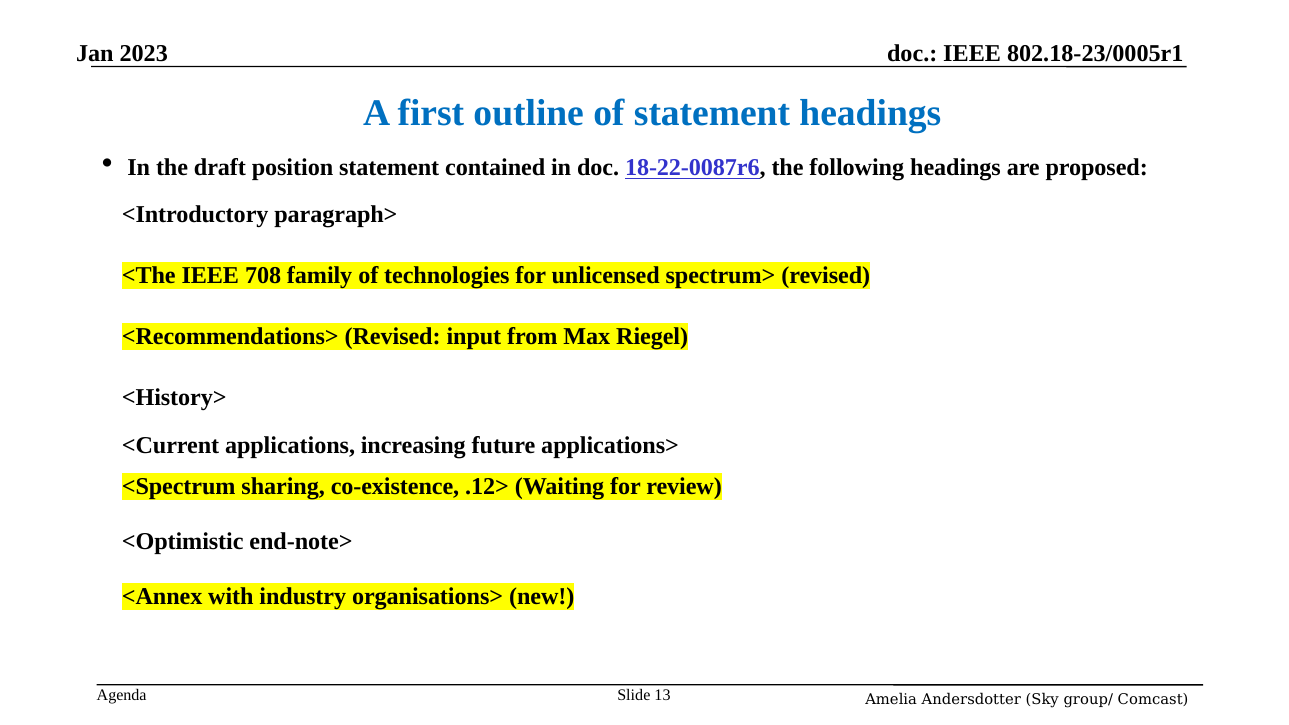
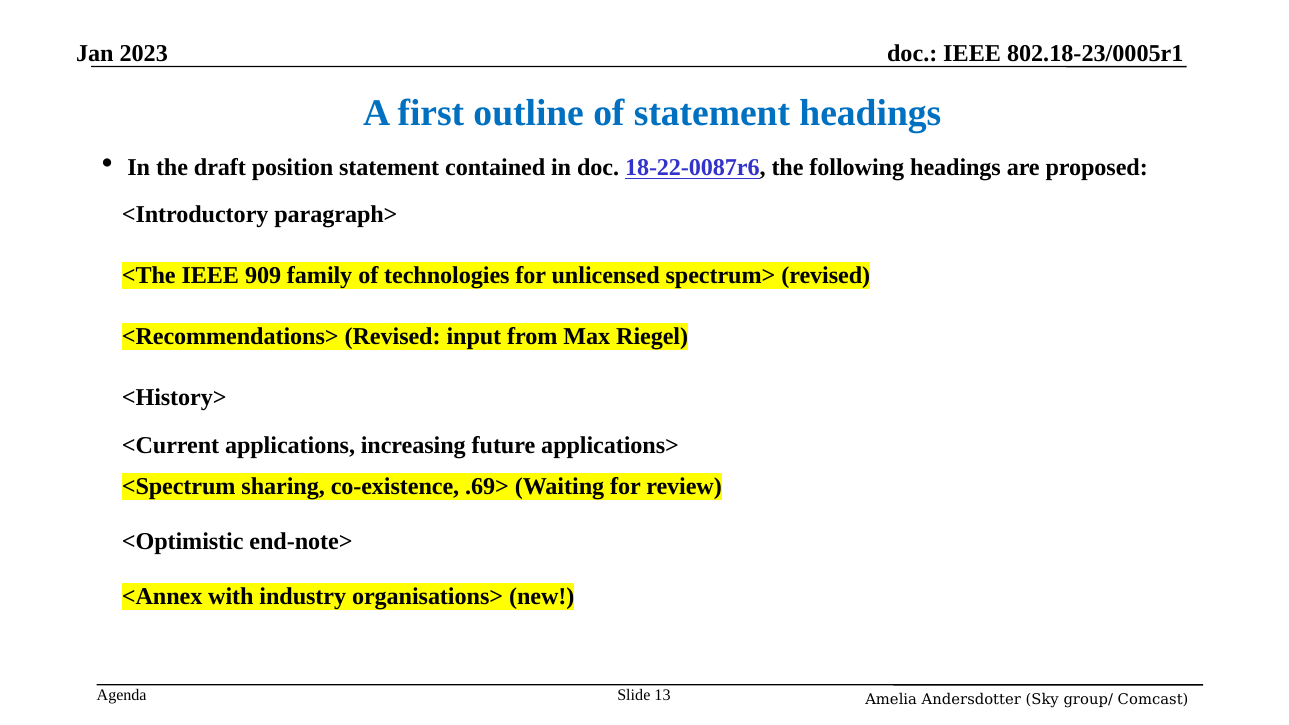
708: 708 -> 909 (263, 276)
.12>: .12> -> .69> (487, 487)
